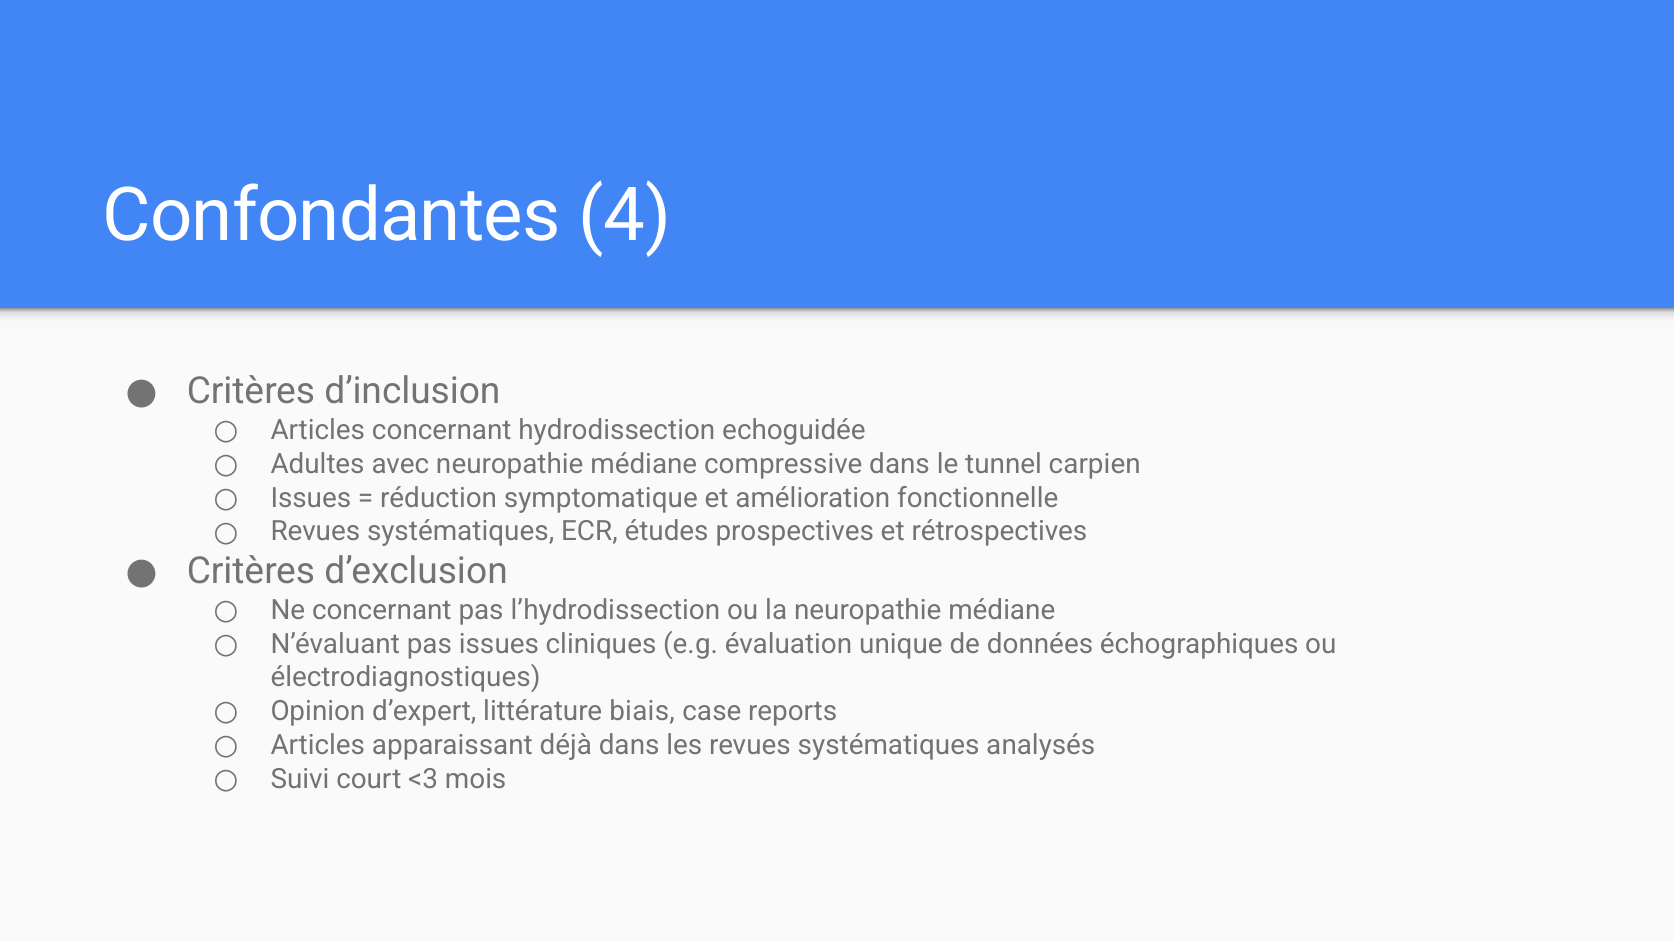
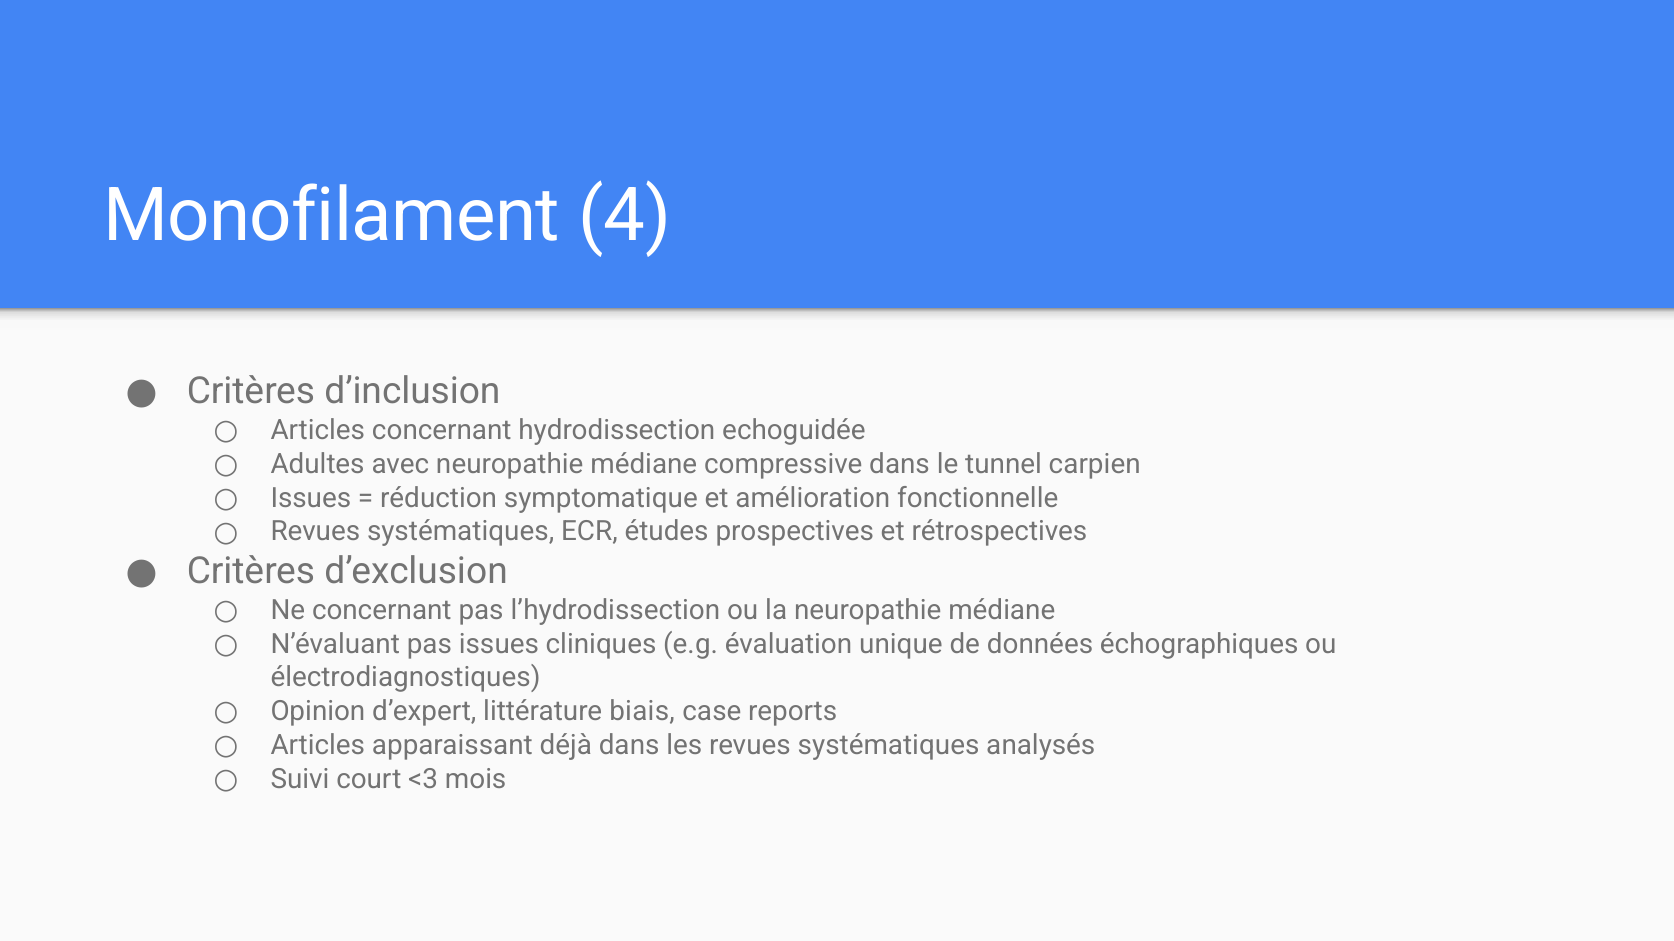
Confondantes: Confondantes -> Monofilament (332, 216)
